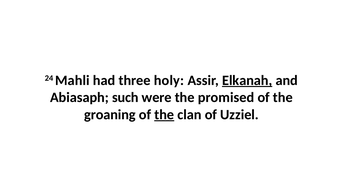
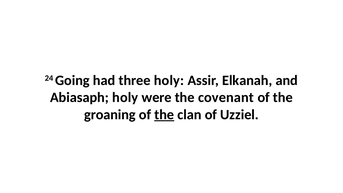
Mahli: Mahli -> Going (72, 80)
Elkanah underline: present -> none (247, 80)
Abiasaph such: such -> holy (125, 97)
promised: promised -> covenant (226, 97)
